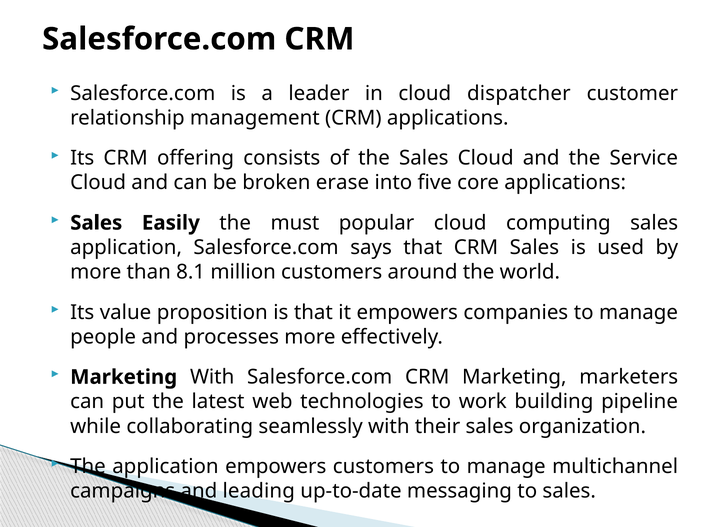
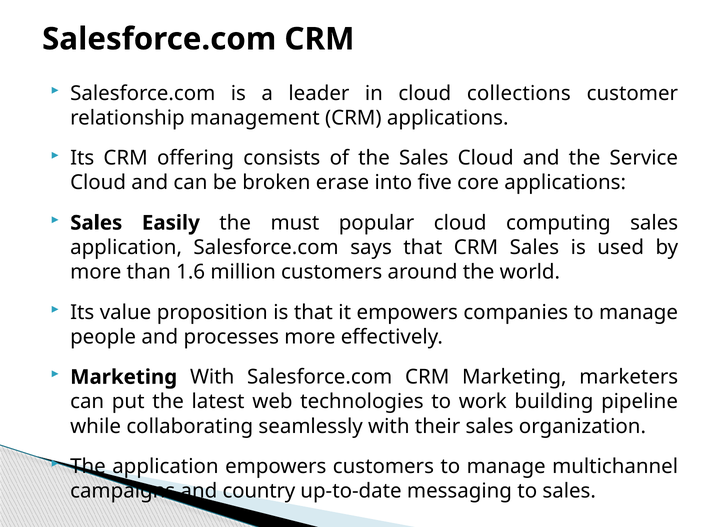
dispatcher: dispatcher -> collections (519, 93)
8.1: 8.1 -> 1.6 (191, 272)
leading: leading -> country (259, 491)
